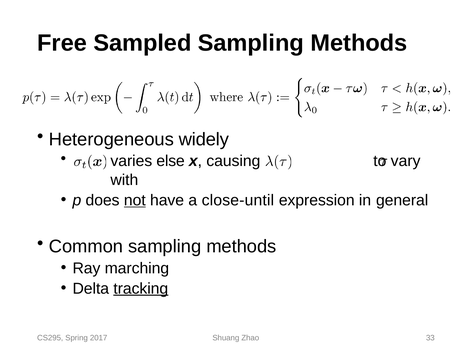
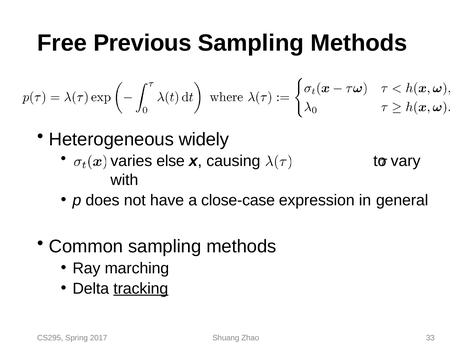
Sampled: Sampled -> Previous (142, 43)
not underline: present -> none (135, 200)
close-until: close-until -> close-case (238, 200)
